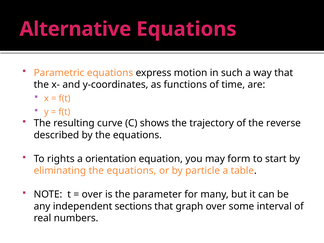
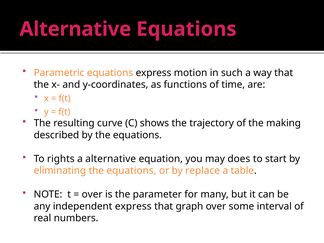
reverse: reverse -> making (284, 123)
a orientation: orientation -> alternative (111, 159)
form: form -> does (239, 159)
particle: particle -> replace (203, 171)
independent sections: sections -> express (133, 206)
